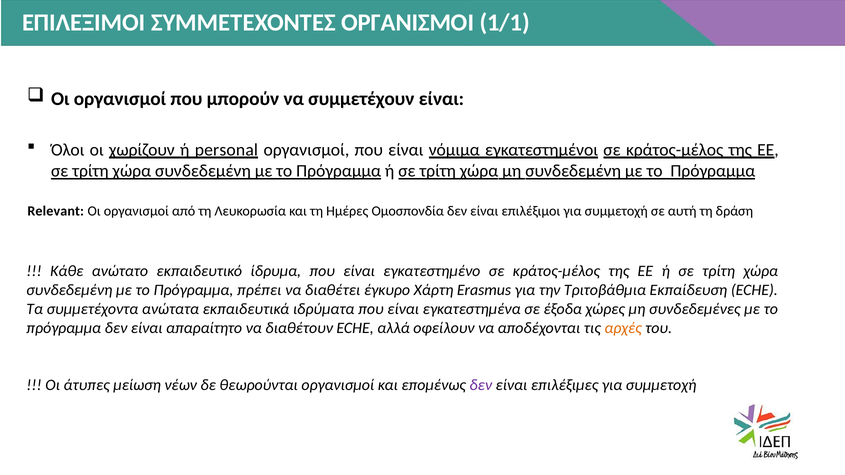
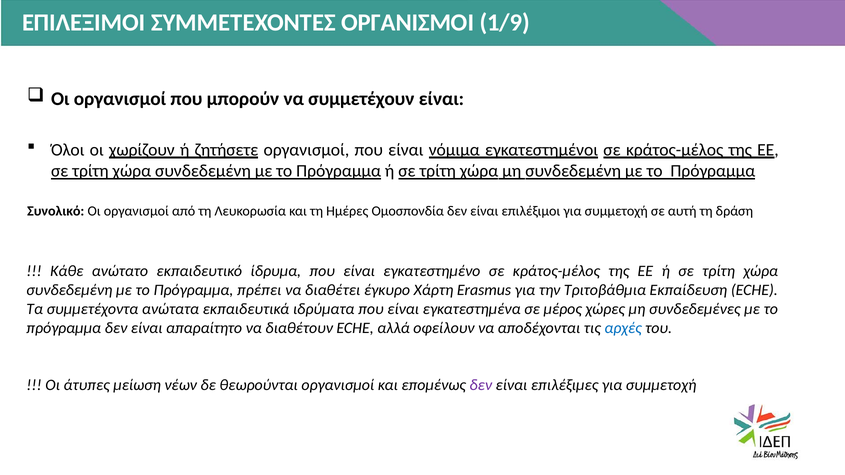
1/1: 1/1 -> 1/9 (505, 23)
personal: personal -> ζητήσετε (227, 150)
Relevant: Relevant -> Συνολικό (56, 211)
έξοδα: έξοδα -> μέρος (563, 309)
αρχές colour: orange -> blue (623, 328)
